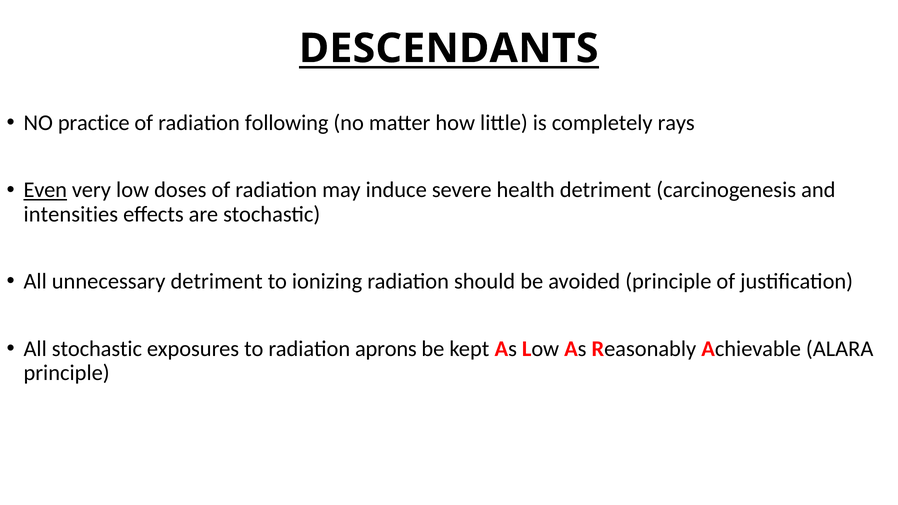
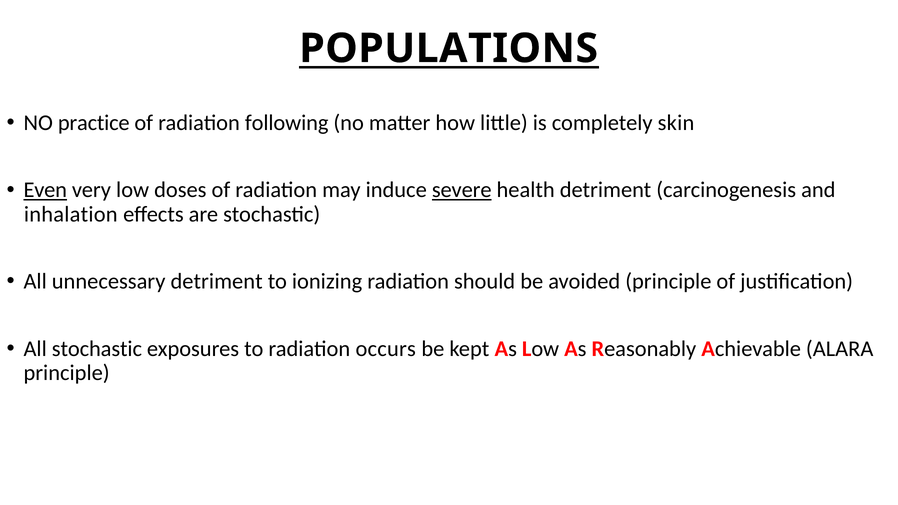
DESCENDANTS: DESCENDANTS -> POPULATIONS (449, 49)
rays: rays -> skin (676, 123)
severe underline: none -> present (462, 190)
intensities: intensities -> inhalation (71, 214)
aprons: aprons -> occurs (386, 349)
